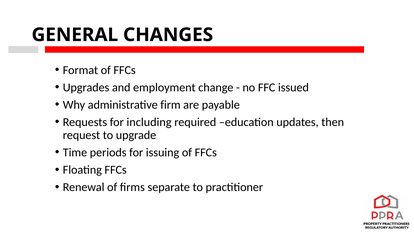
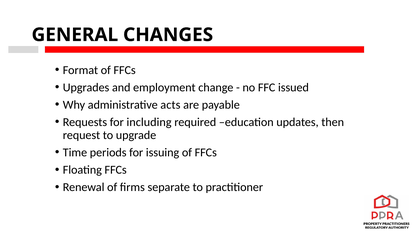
firm: firm -> acts (170, 105)
